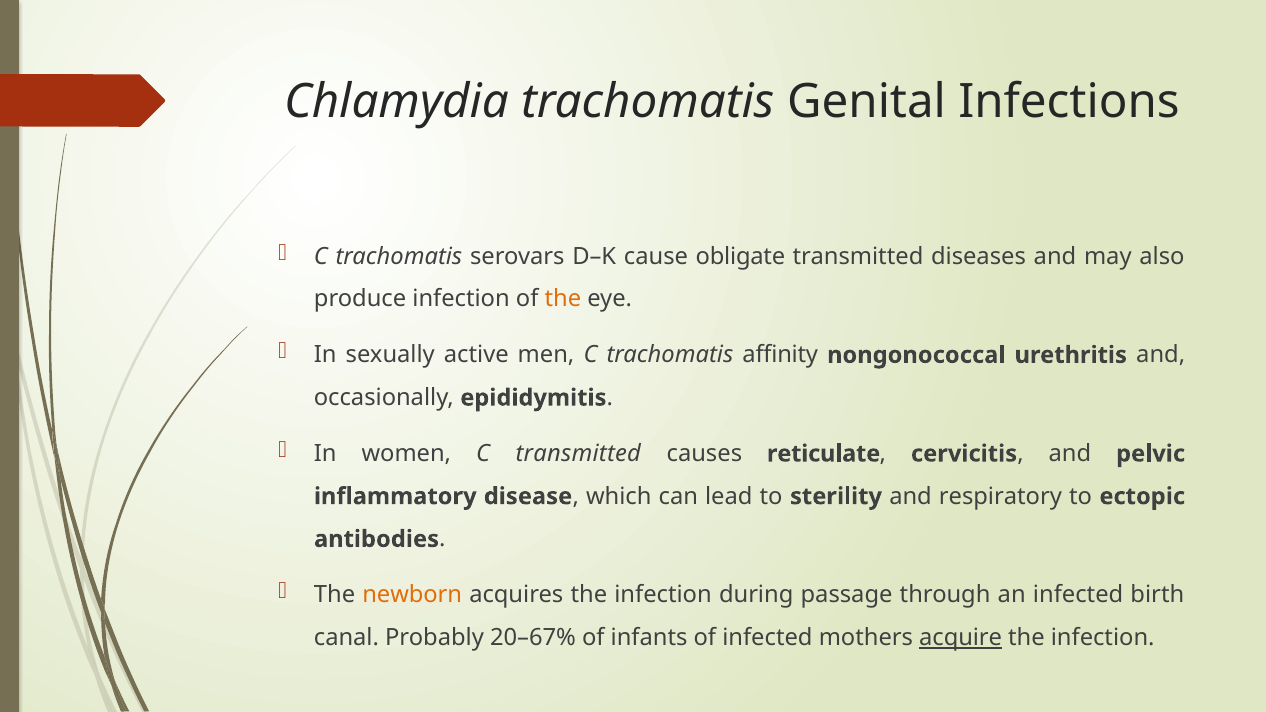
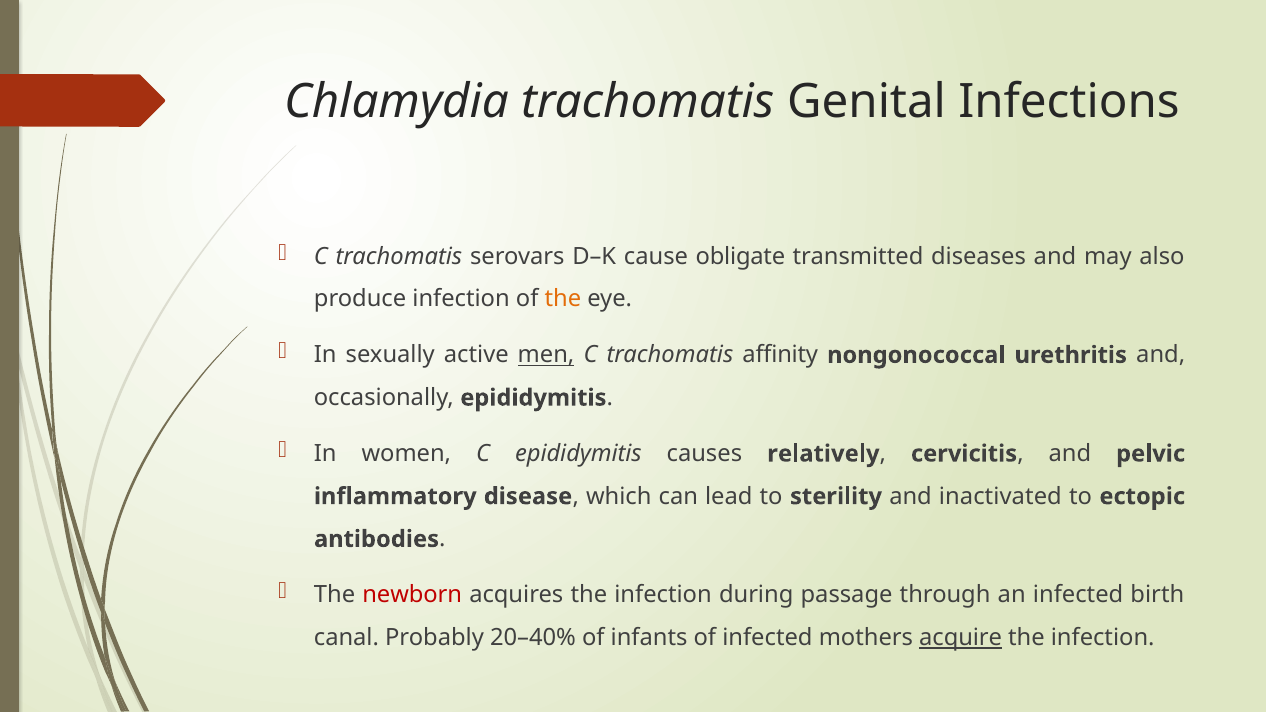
men underline: none -> present (546, 355)
C transmitted: transmitted -> epididymitis (578, 454)
reticulate: reticulate -> relatively (823, 454)
respiratory: respiratory -> inactivated (1000, 496)
newborn colour: orange -> red (412, 595)
20–67%: 20–67% -> 20–40% (533, 638)
